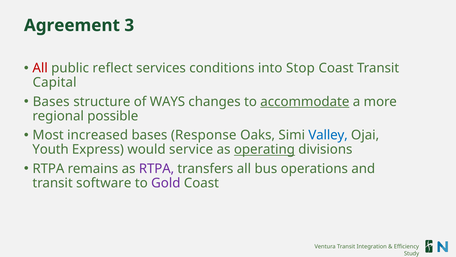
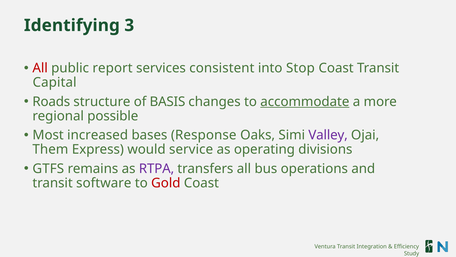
Agreement: Agreement -> Identifying (72, 25)
reflect: reflect -> report (113, 68)
conditions: conditions -> consistent (222, 68)
Bases: Bases -> Roads (51, 101)
WAYS: WAYS -> BASIS (167, 101)
Valley colour: blue -> purple (328, 135)
Youth: Youth -> Them (50, 149)
operating underline: present -> none (264, 149)
RTPA: RTPA -> GTFS (48, 168)
Gold colour: purple -> red (166, 183)
